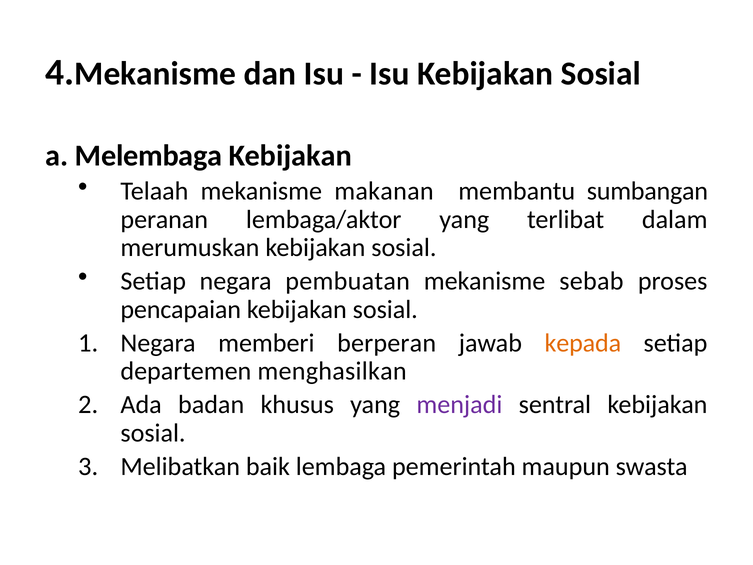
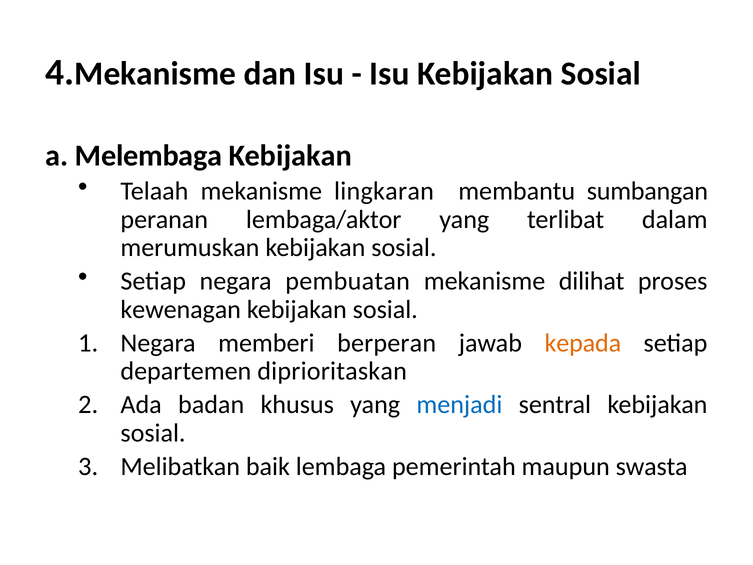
makanan: makanan -> lingkaran (384, 191)
sebab: sebab -> dilihat (592, 281)
pencapaian: pencapaian -> kewenagan (181, 309)
menghasilkan: menghasilkan -> diprioritaskan (332, 371)
menjadi colour: purple -> blue (459, 404)
